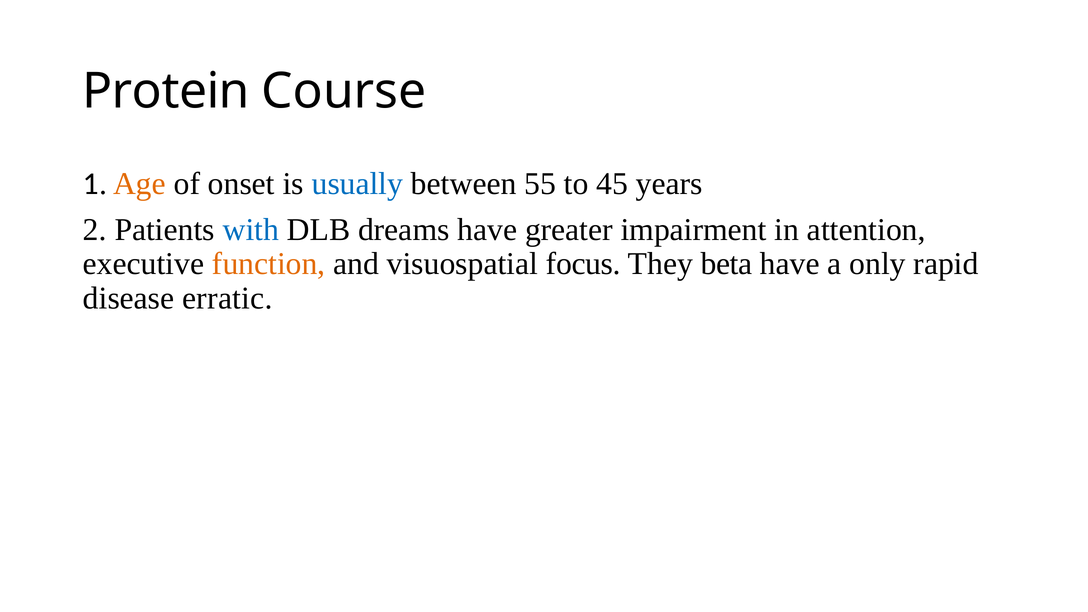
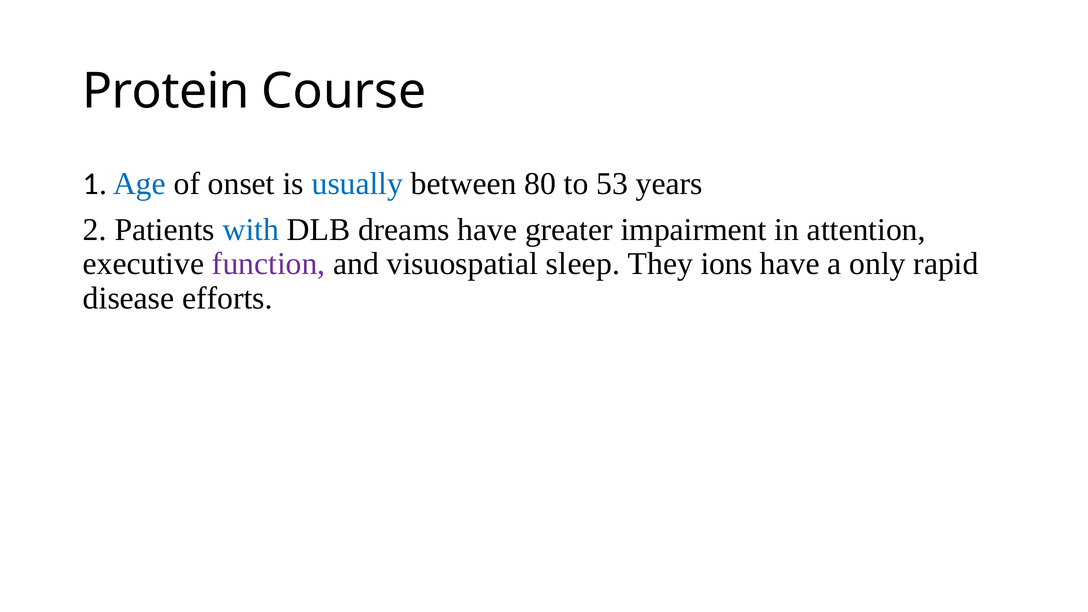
Age colour: orange -> blue (139, 184)
55: 55 -> 80 (540, 184)
45: 45 -> 53 (612, 184)
function colour: orange -> purple (269, 264)
focus: focus -> sleep (583, 264)
beta: beta -> ions (727, 264)
erratic: erratic -> efforts (227, 298)
